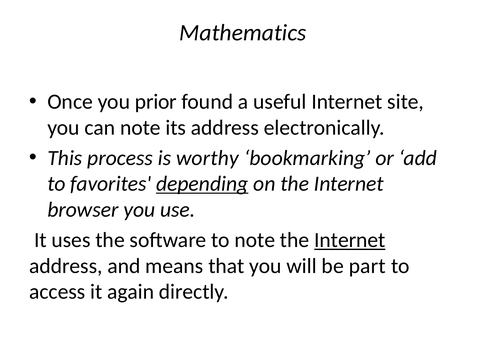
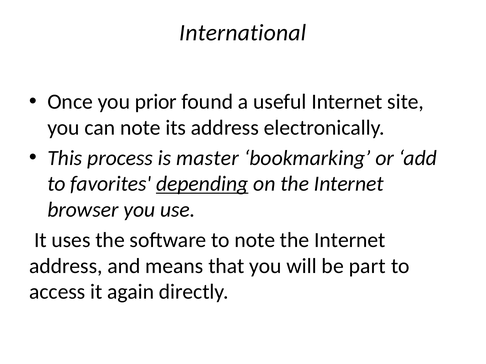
Mathematics: Mathematics -> International (243, 33)
worthy: worthy -> master (207, 158)
Internet underline: present -> none (350, 240)
